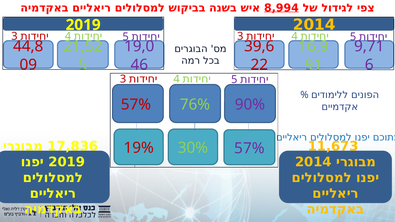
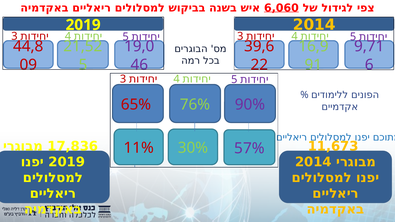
8,994: 8,994 -> 6,060 (281, 8)
57%: 57% -> 65% (136, 105)
19%: 19% -> 11% (139, 148)
